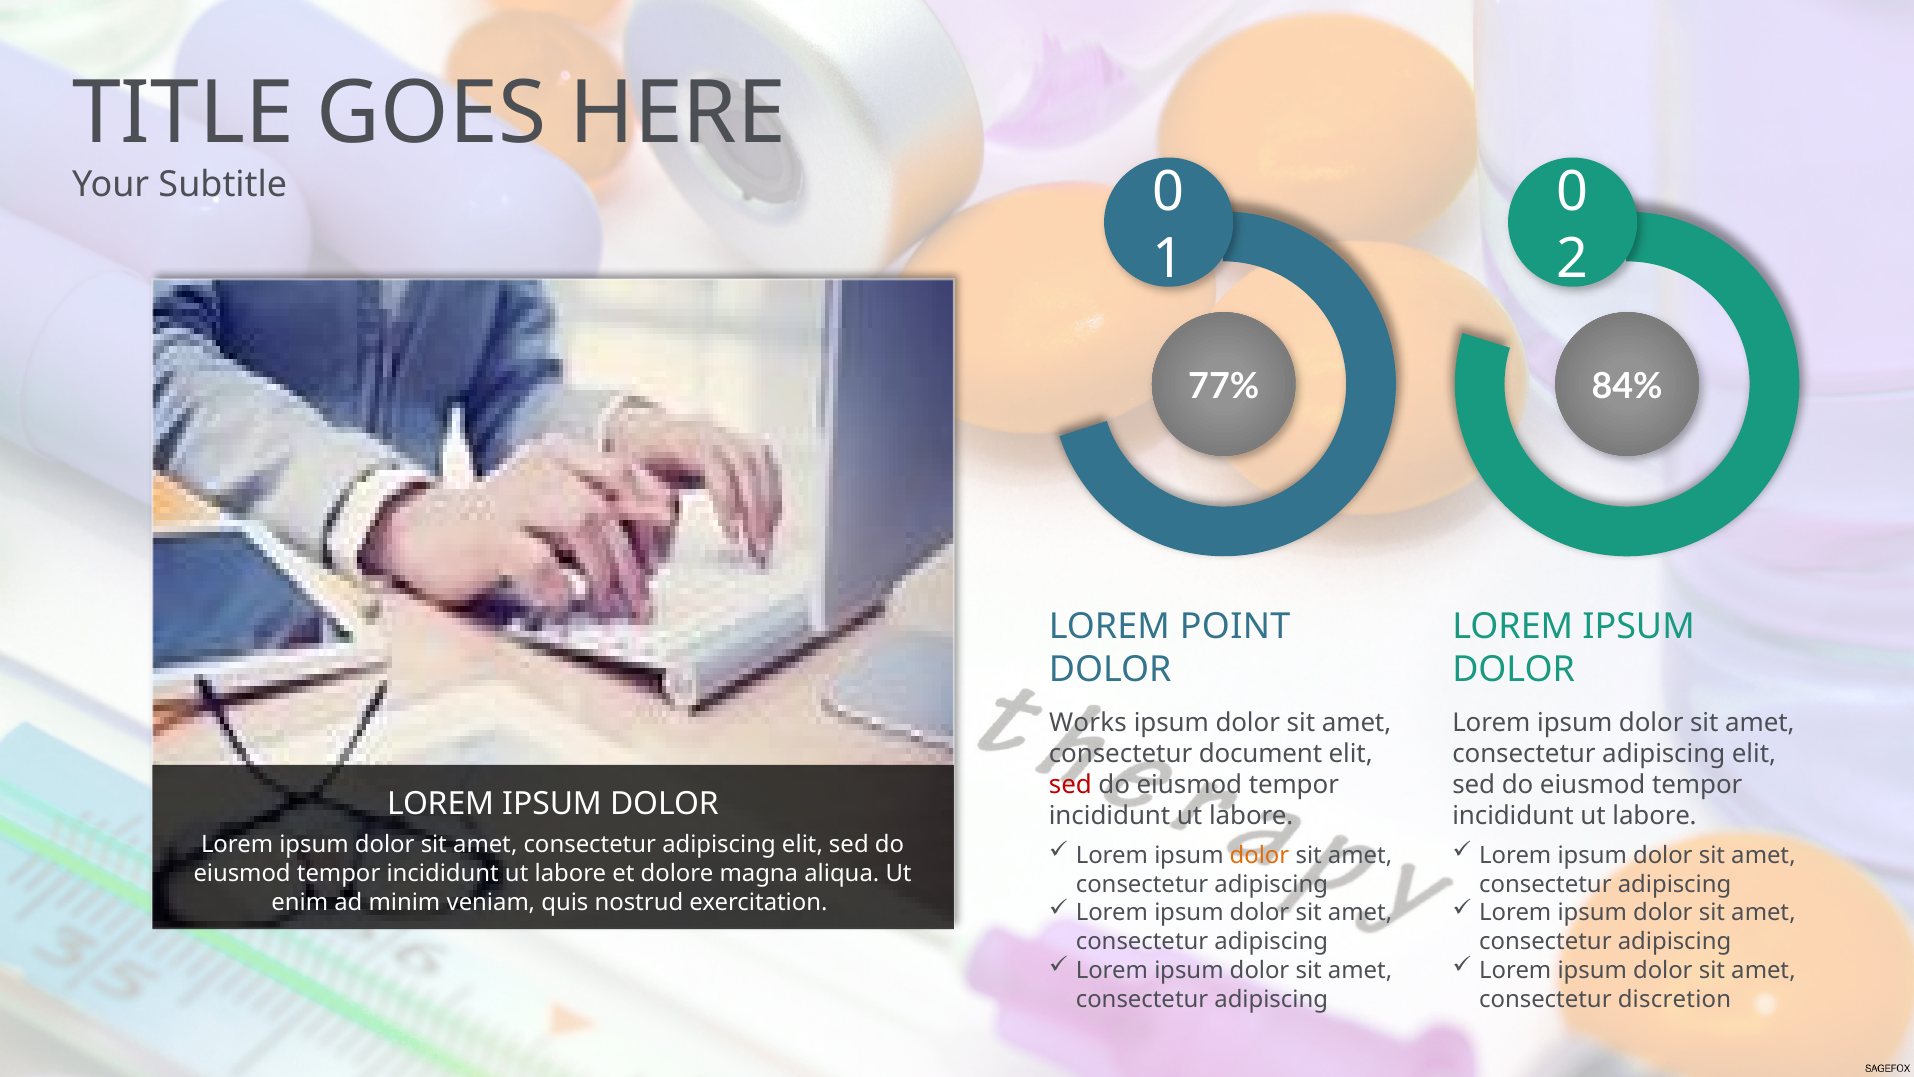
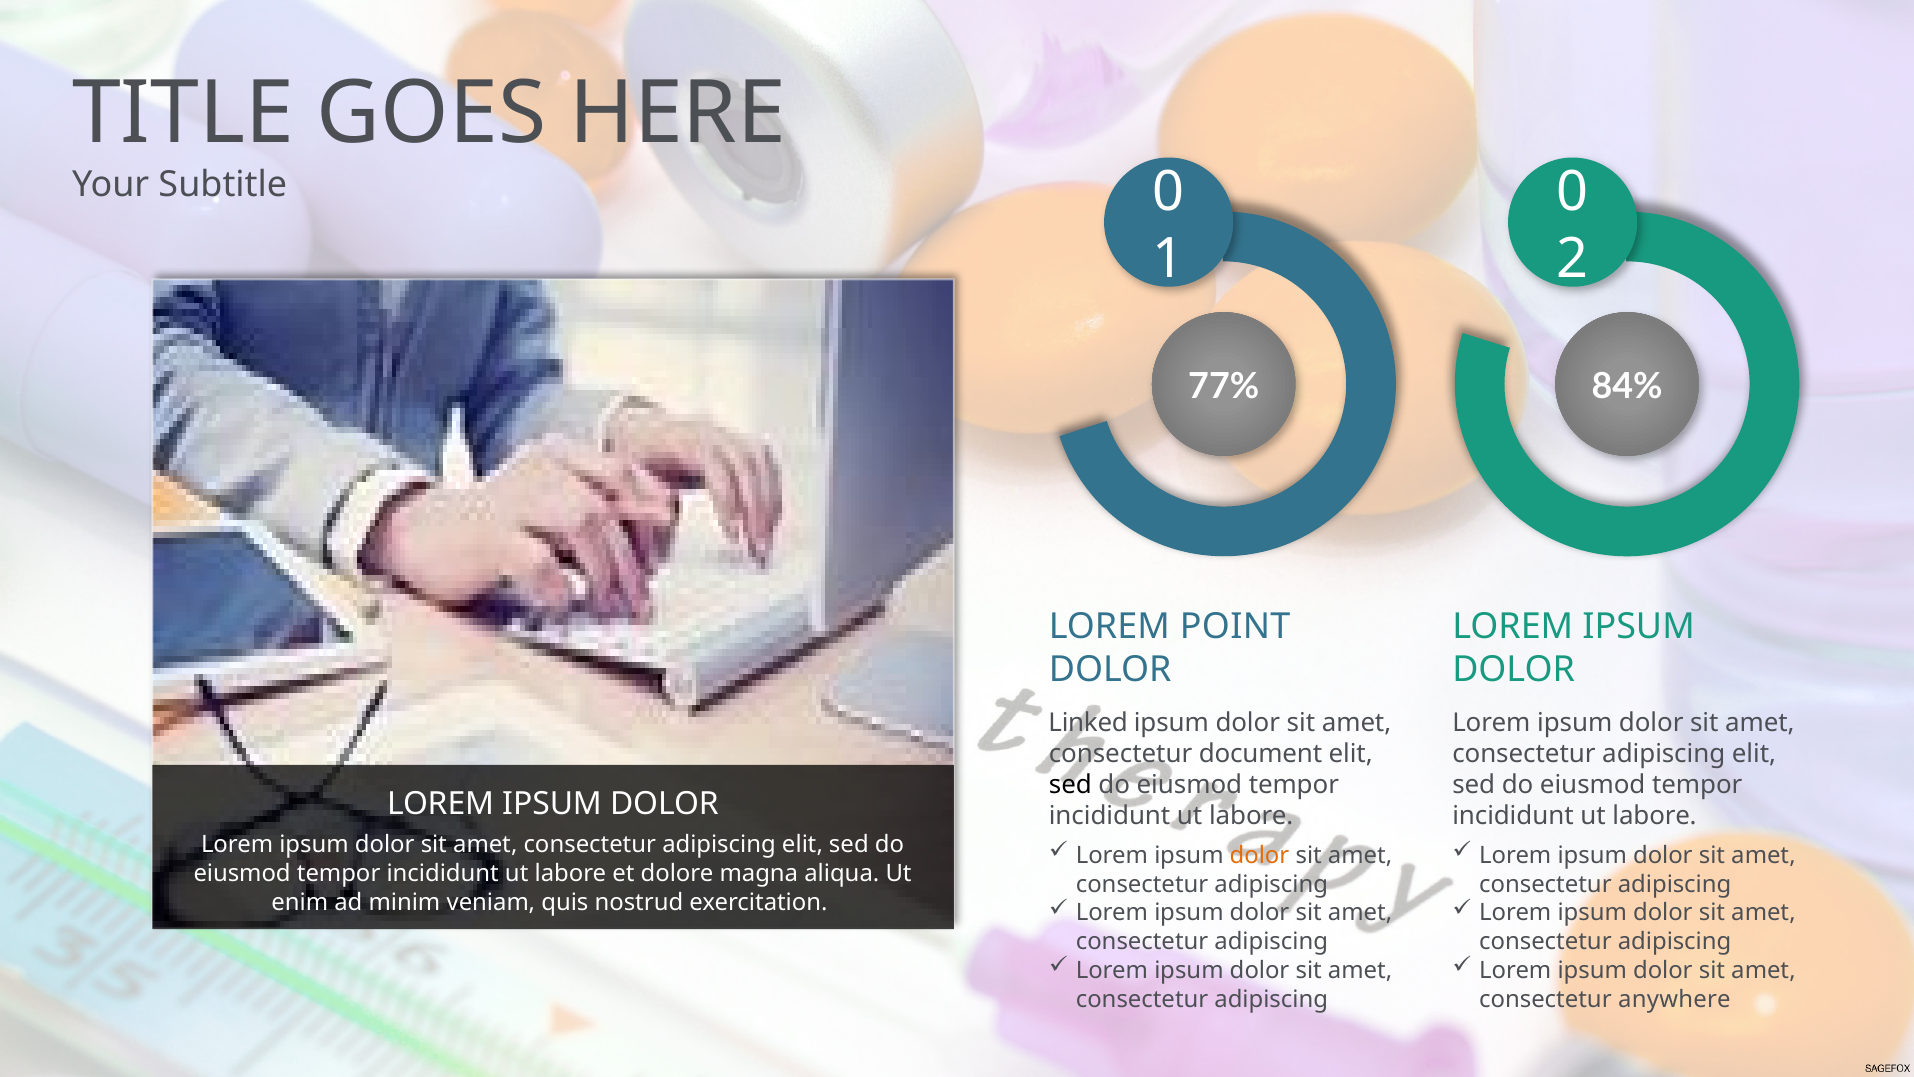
Works: Works -> Linked (1088, 722)
sed colour: red -> black (1070, 785)
discretion: discretion -> anywhere (1674, 999)
